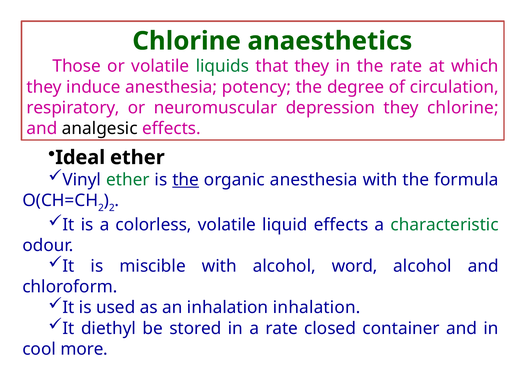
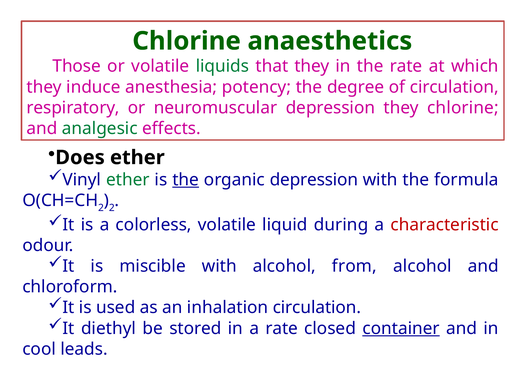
analgesic colour: black -> green (100, 128)
Ideal: Ideal -> Does (80, 157)
organic anesthesia: anesthesia -> depression (314, 180)
liquid effects: effects -> during (341, 225)
characteristic colour: green -> red (445, 225)
word: word -> from (354, 266)
inhalation inhalation: inhalation -> circulation (317, 307)
container underline: none -> present (401, 328)
more: more -> leads (84, 349)
